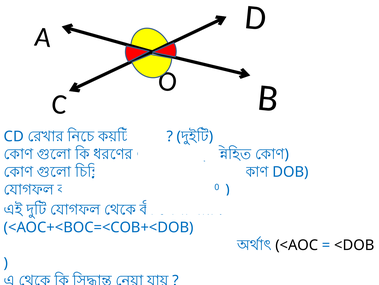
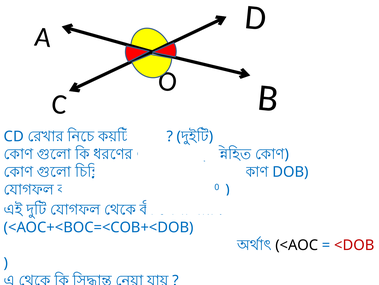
<DOB colour: black -> red (354, 245)
